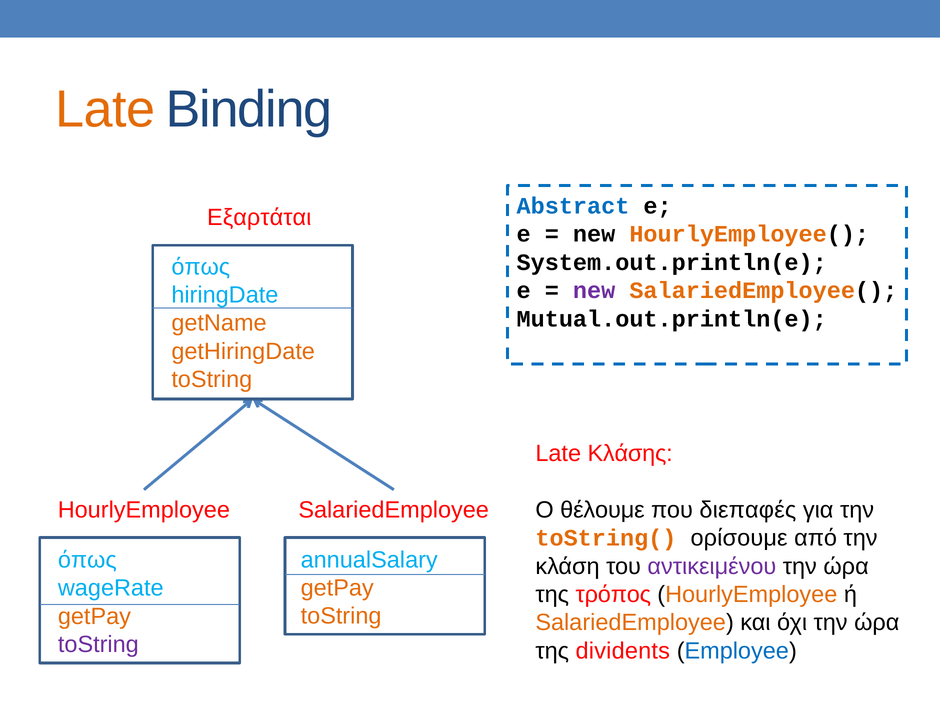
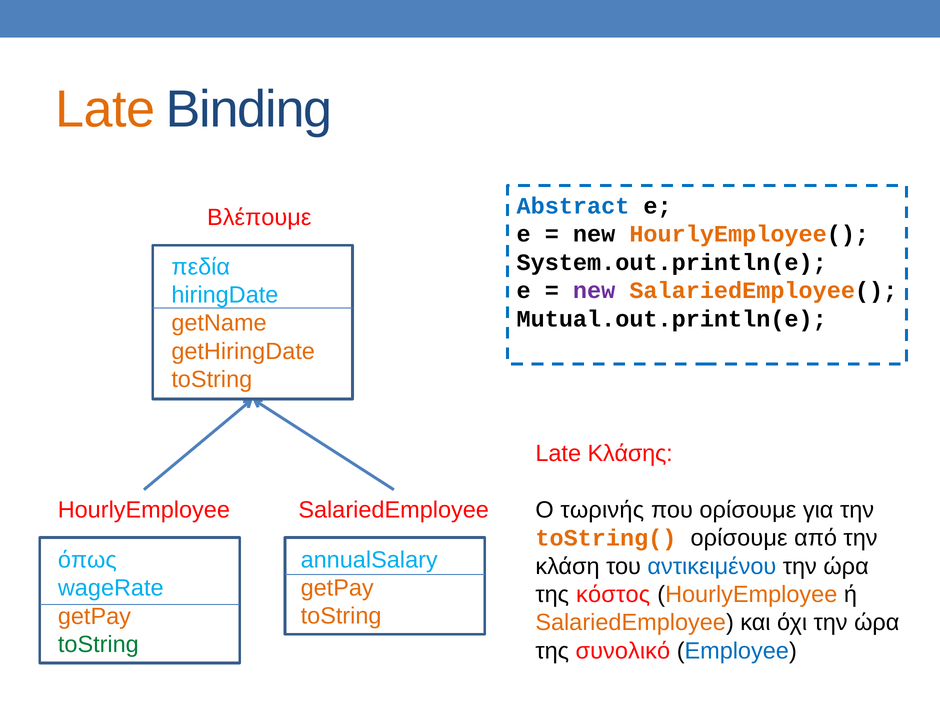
Εξαρτάται: Εξαρτάται -> Βλέπουμε (259, 217)
όπως: όπως -> πεδία (201, 267)
θέλουμε: θέλουμε -> τωρινής (602, 510)
που διεπαφές: διεπαφές -> ορίσουμε (748, 510)
αντικειμένου colour: purple -> blue (712, 566)
τρόπος: τρόπος -> κόστος (613, 594)
toString colour: purple -> green (98, 645)
dividents: dividents -> συνολικό (623, 651)
